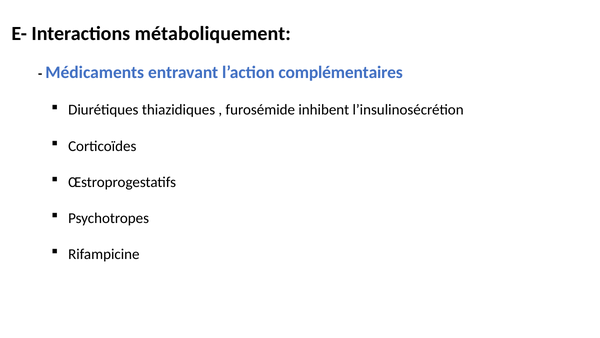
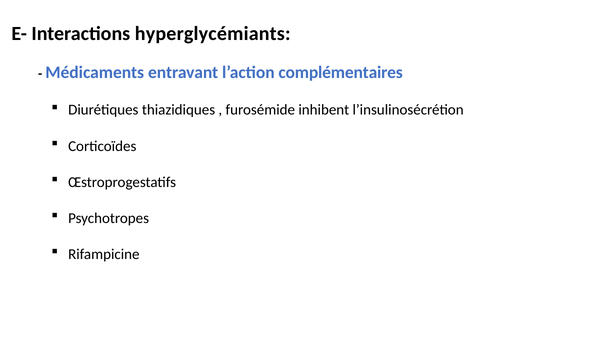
métaboliquement: métaboliquement -> hyperglycémiants (213, 34)
